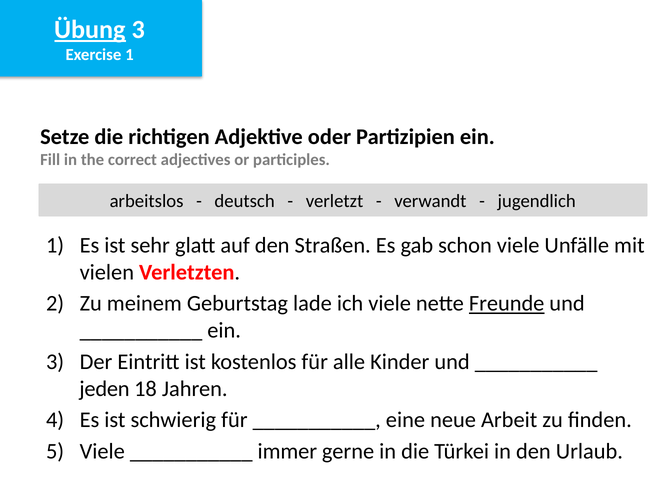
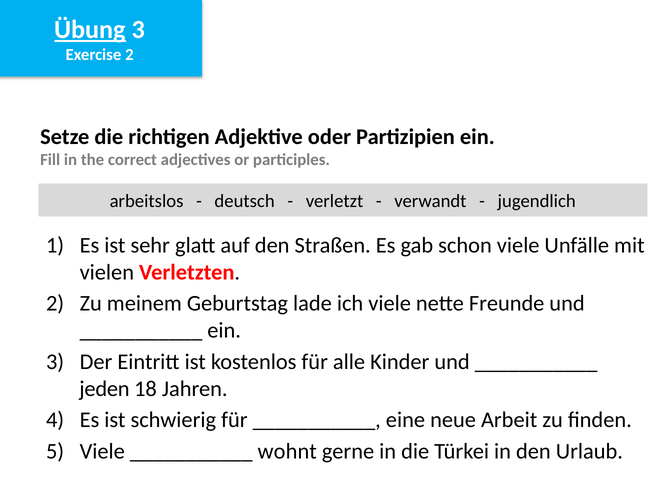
Exercise 1: 1 -> 2 (129, 55)
Freunde underline: present -> none (507, 304)
immer: immer -> wohnt (287, 451)
